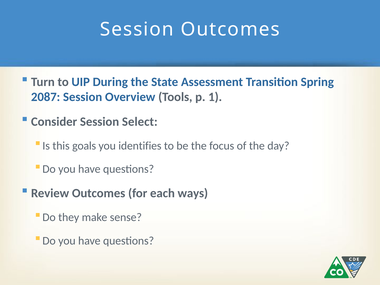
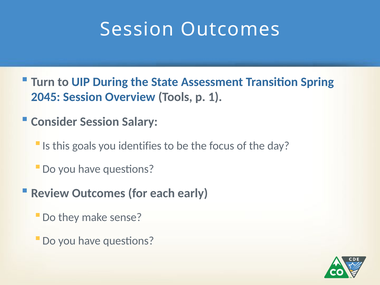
2087: 2087 -> 2045 (46, 97)
Select: Select -> Salary (140, 122)
ways: ways -> early (193, 193)
